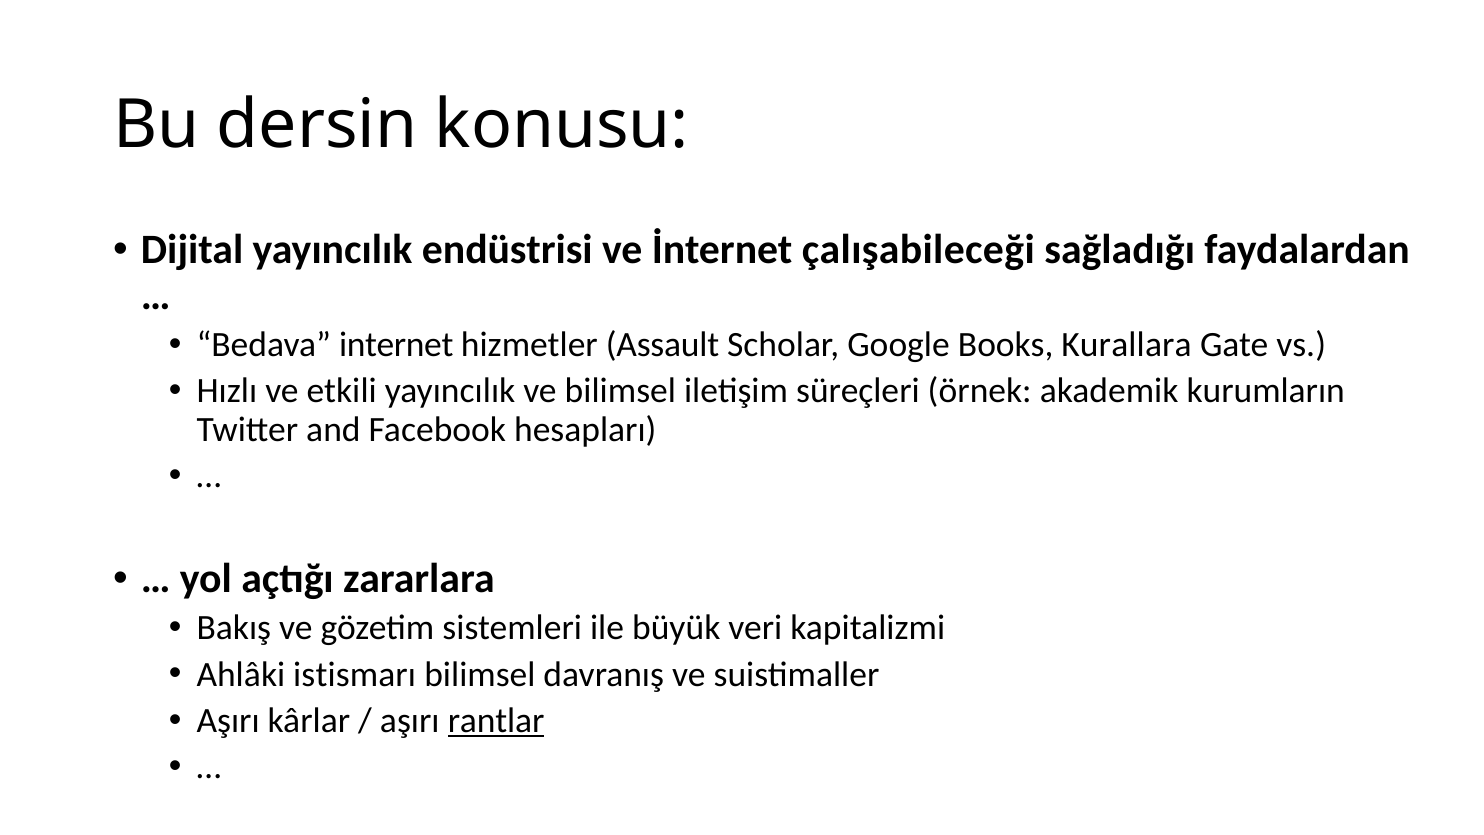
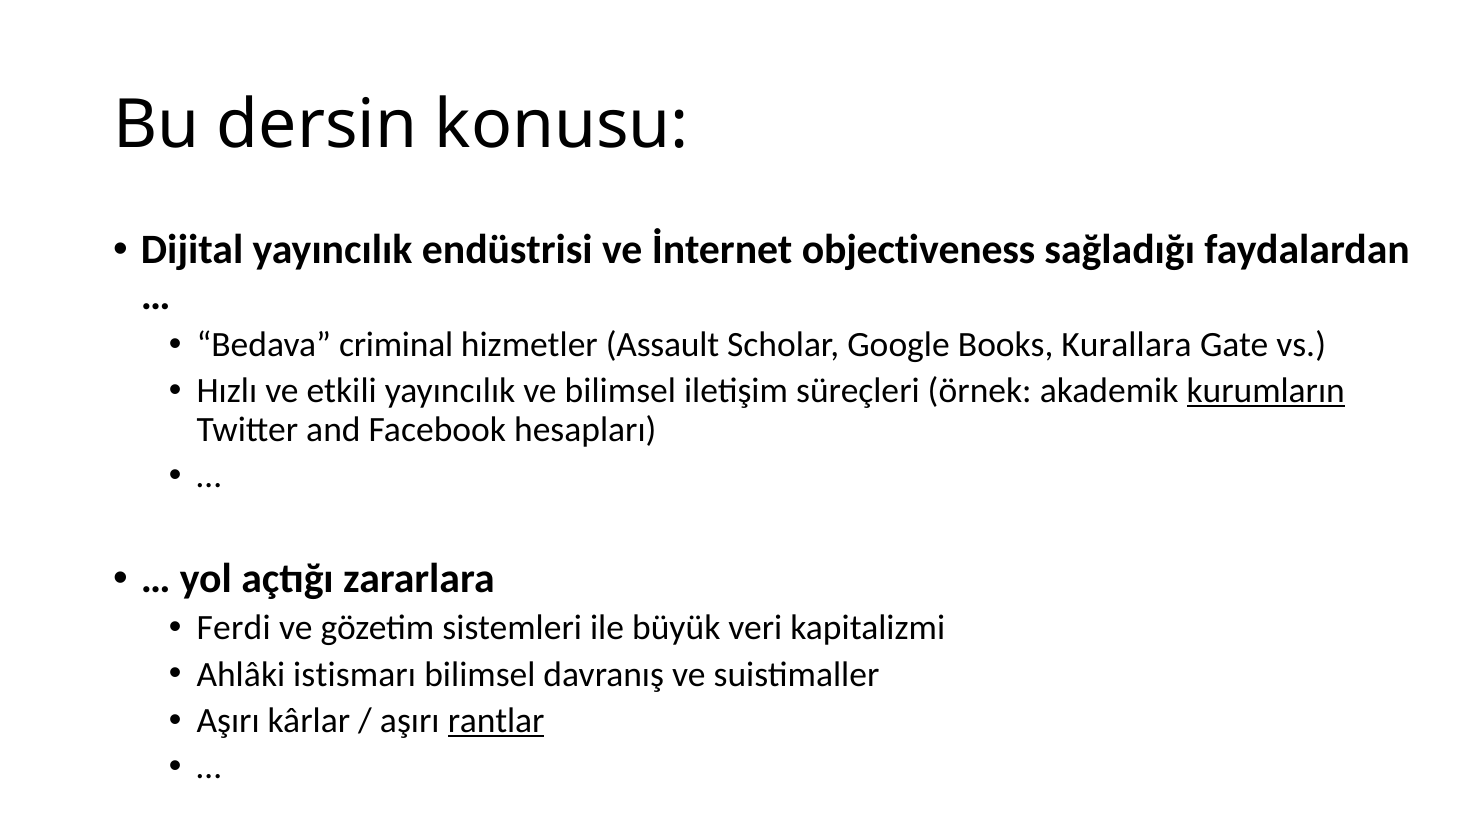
çalışabileceği: çalışabileceği -> objectiveness (919, 250)
internet: internet -> criminal (396, 345)
kurumların underline: none -> present (1266, 391)
Bakış: Bakış -> Ferdi (234, 628)
